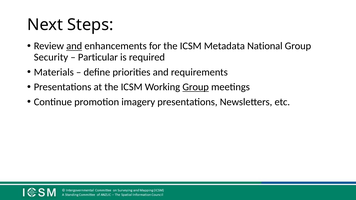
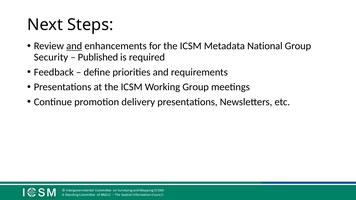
Particular: Particular -> Published (98, 57)
Materials: Materials -> Feedback (54, 72)
Group underline: present -> none (196, 87)
imagery: imagery -> delivery (138, 102)
